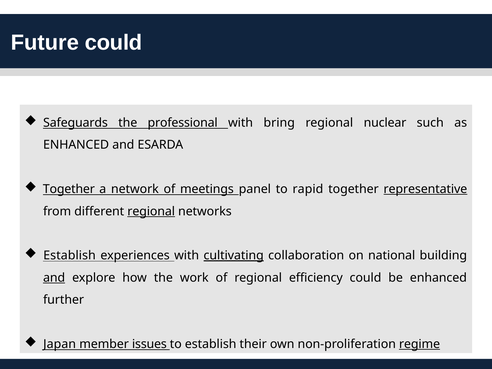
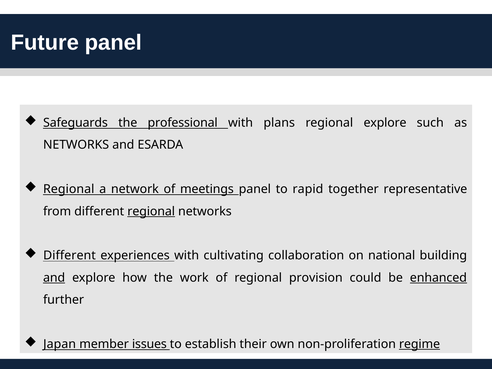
Future could: could -> panel (113, 43)
bring: bring -> plans (279, 123)
regional nuclear: nuclear -> explore (385, 123)
ENHANCED: ENHANCED -> NETWORKS (76, 145)
Together: Together -> Regional (69, 189)
representative underline: present -> none (425, 189)
Establish: Establish -> Different (70, 256)
cultivating underline: present -> none (234, 256)
efficiency: efficiency -> provision (316, 278)
enhanced underline: none -> present (438, 278)
